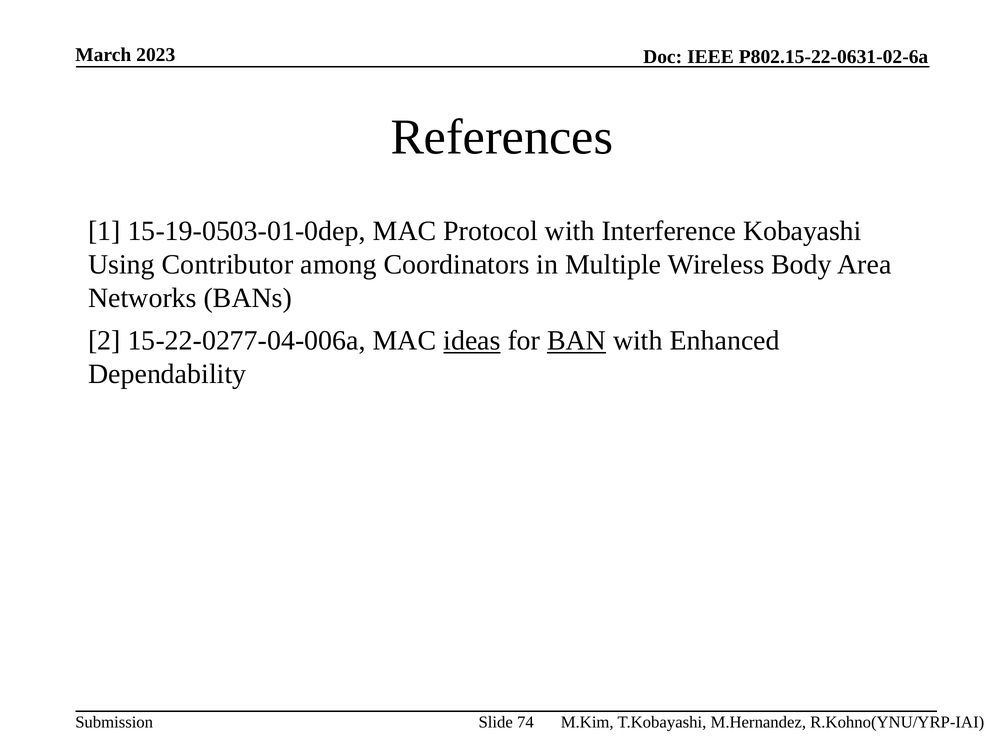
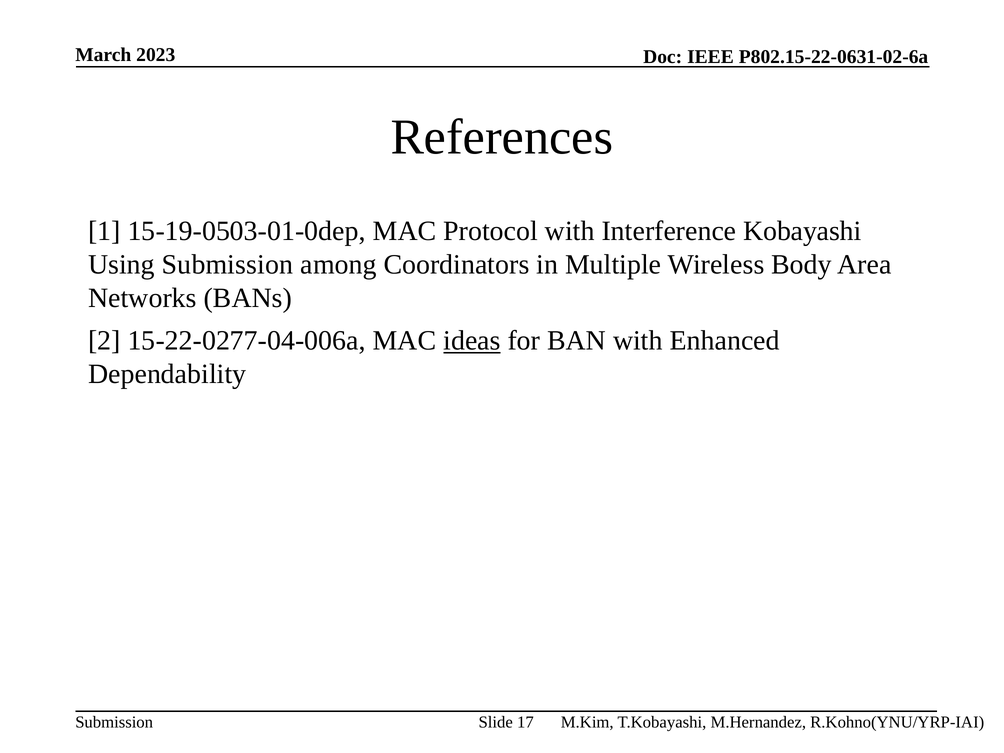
Using Contributor: Contributor -> Submission (228, 265)
BAN underline: present -> none (577, 341)
74: 74 -> 17 (525, 722)
